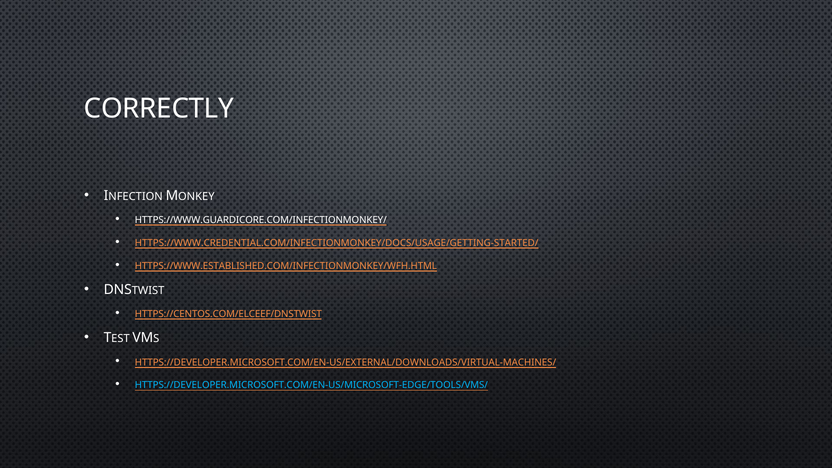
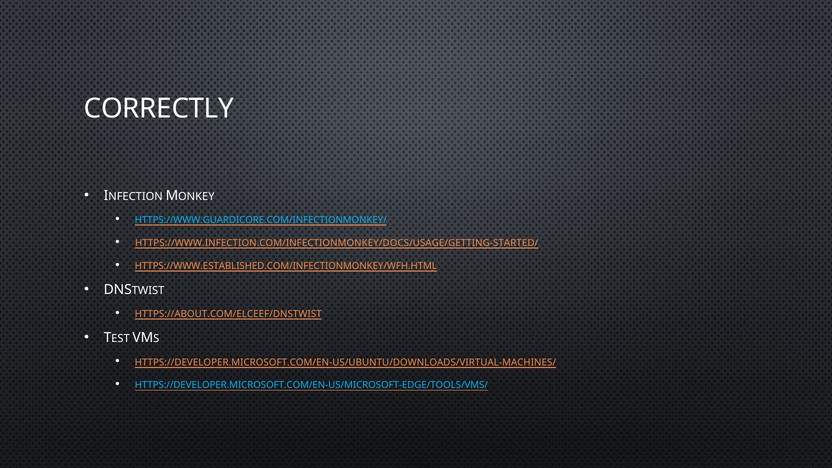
HTTPS://WWW.GUARDICORE.COM/INFECTIONMONKEY/ colour: white -> light blue (261, 220)
HTTPS://WWW.CREDENTIAL.COM/INFECTIONMONKEY/DOCS/USAGE/GETTING-STARTED/: HTTPS://WWW.CREDENTIAL.COM/INFECTIONMONKEY/DOCS/USAGE/GETTING-STARTED/ -> HTTPS://WWW.INFECTION.COM/INFECTIONMONKEY/DOCS/USAGE/GETTING-STARTED/ (337, 243)
HTTPS://CENTOS.COM/ELCEEF/DNSTWIST: HTTPS://CENTOS.COM/ELCEEF/DNSTWIST -> HTTPS://ABOUT.COM/ELCEEF/DNSTWIST (228, 314)
HTTPS://DEVELOPER.MICROSOFT.COM/EN-US/EXTERNAL/DOWNLOADS/VIRTUAL-MACHINES/: HTTPS://DEVELOPER.MICROSOFT.COM/EN-US/EXTERNAL/DOWNLOADS/VIRTUAL-MACHINES/ -> HTTPS://DEVELOPER.MICROSOFT.COM/EN-US/UBUNTU/DOWNLOADS/VIRTUAL-MACHINES/ (345, 362)
